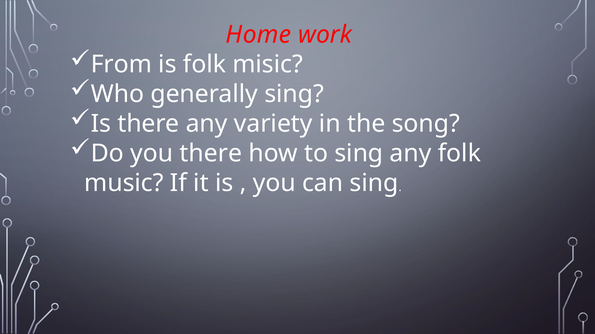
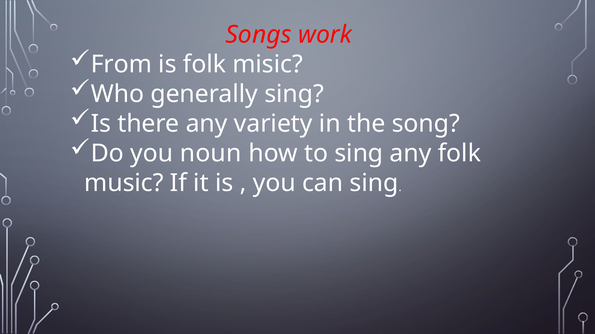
Home: Home -> Songs (258, 35)
you there: there -> noun (211, 154)
